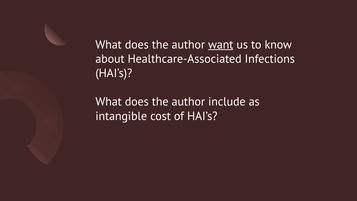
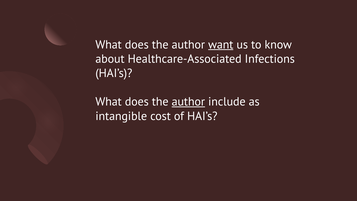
author underline: none -> present (188, 102)
